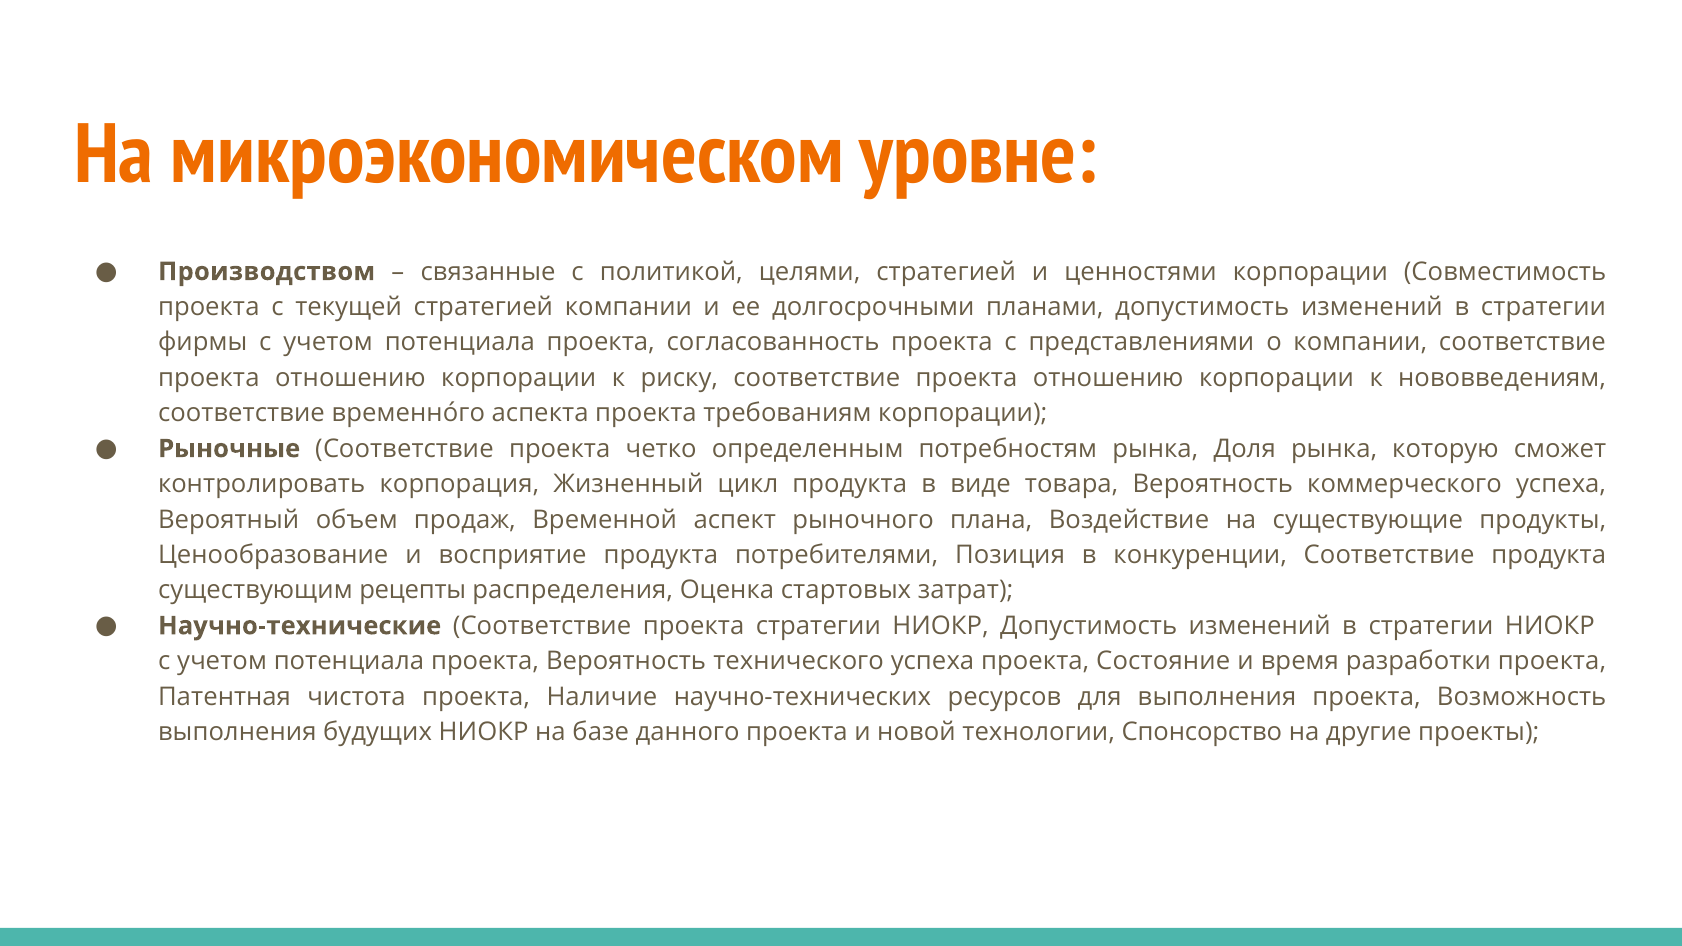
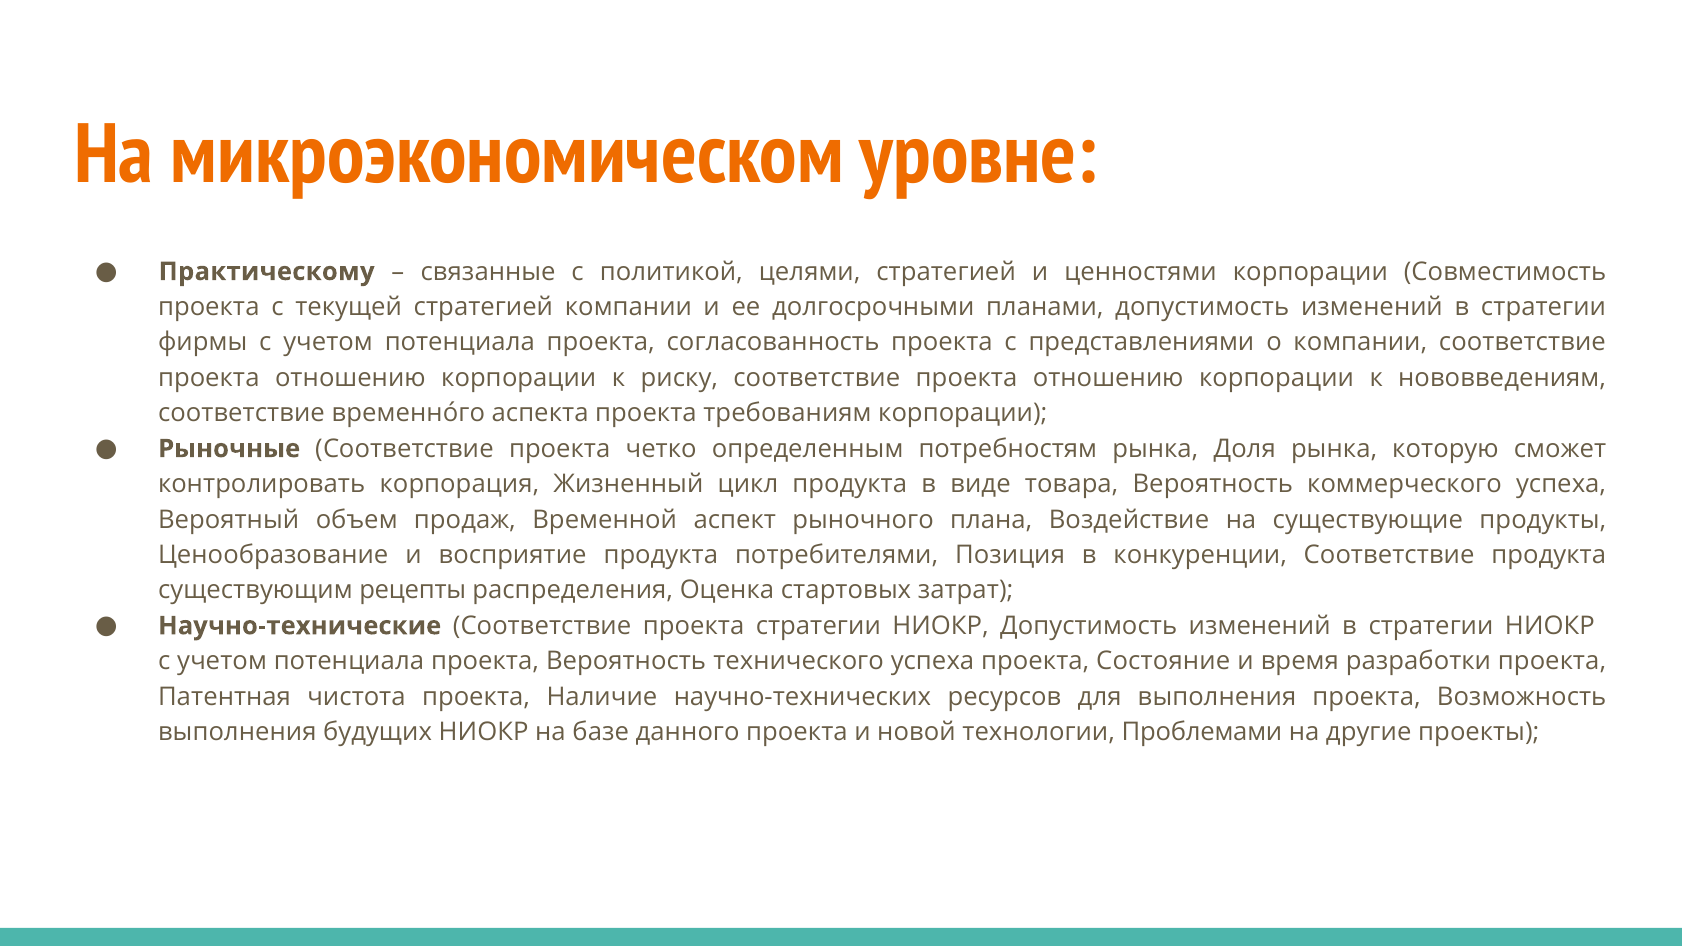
Производством: Производством -> Практическому (267, 272)
Спонсорство: Спонсорство -> Проблемами (1202, 732)
